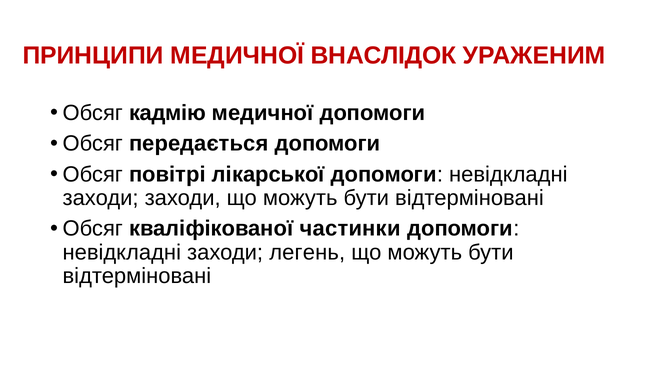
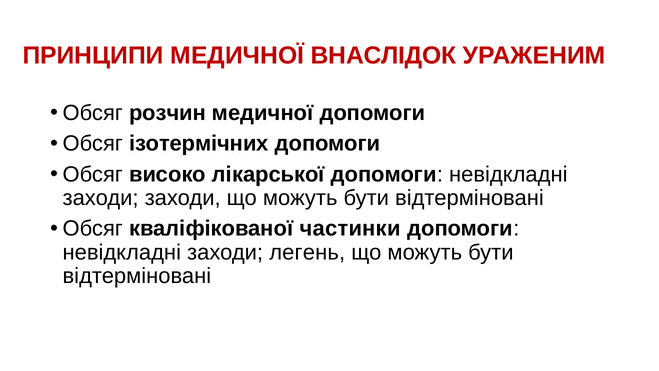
кадмію: кадмію -> розчин (167, 113)
передається: передається -> ізотермічних (199, 143)
повітрі: повітрі -> високо (167, 174)
